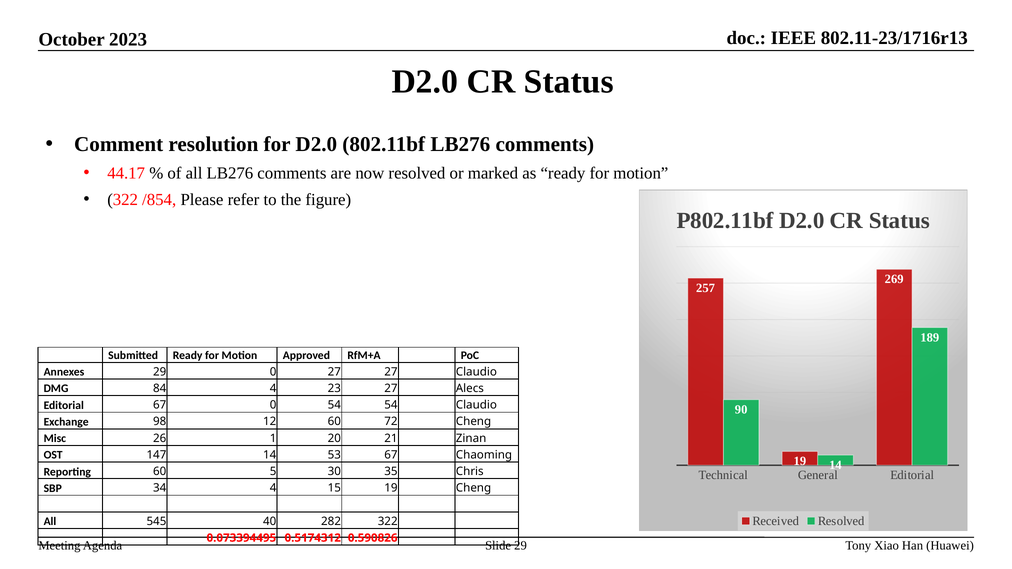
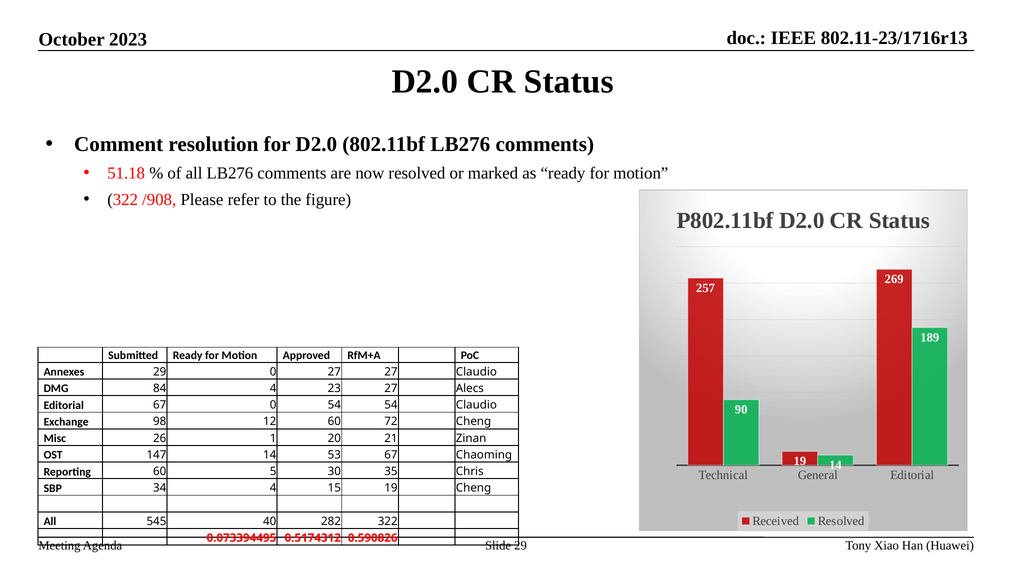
44.17: 44.17 -> 51.18 (126, 173)
/854: /854 -> /908 (159, 200)
